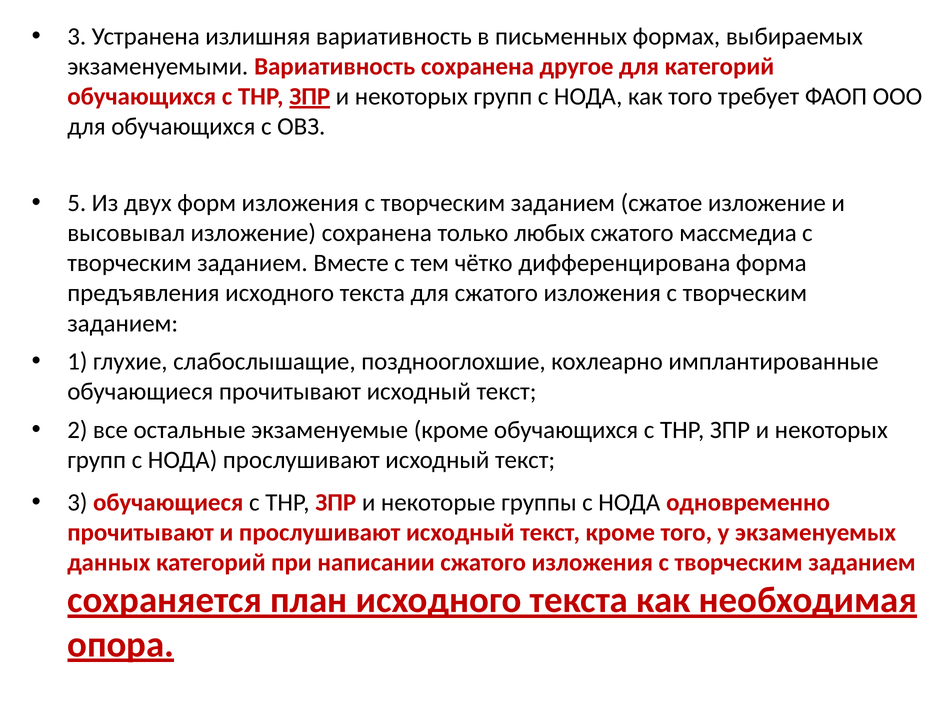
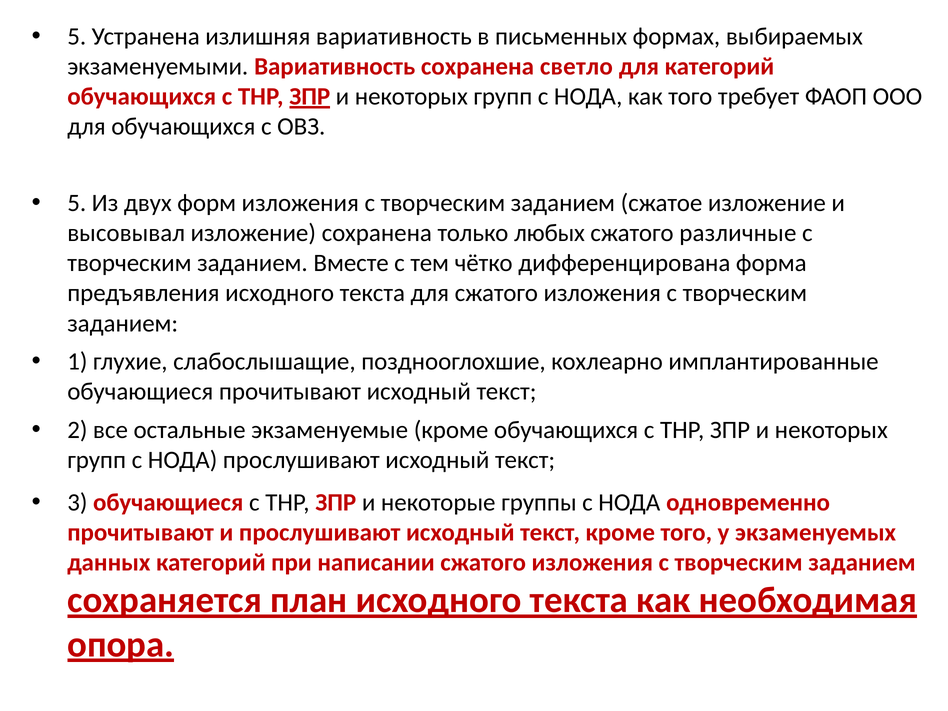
3: 3 -> 5 (77, 36)
другое: другое -> светло (576, 66)
массмедиа: массмедиа -> различные (738, 233)
